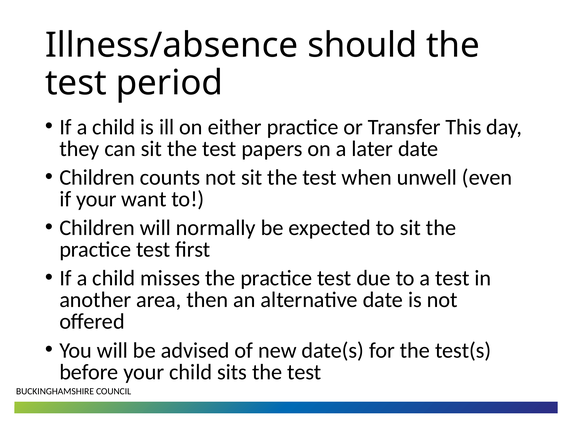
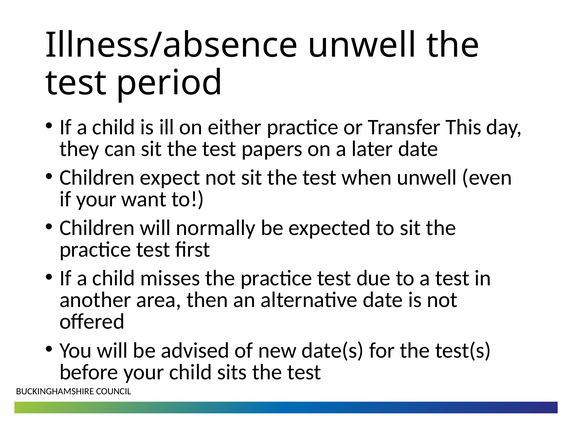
Illness/absence should: should -> unwell (362, 45)
counts: counts -> expect (170, 177)
